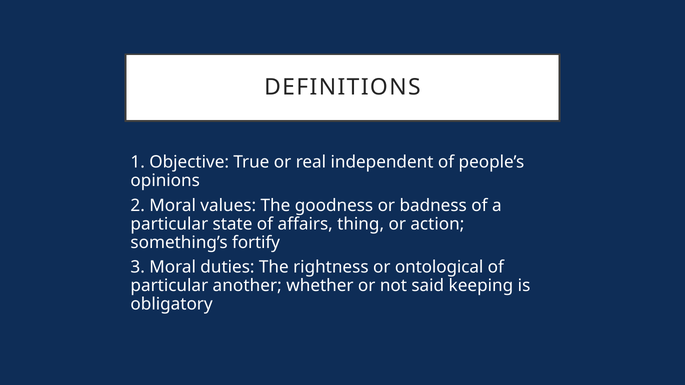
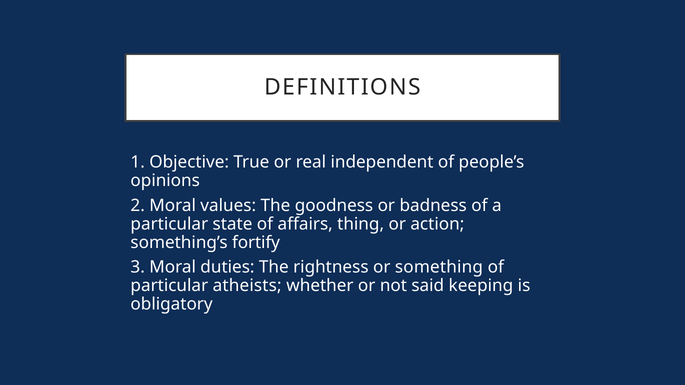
ontological: ontological -> something (439, 268)
another: another -> atheists (247, 286)
